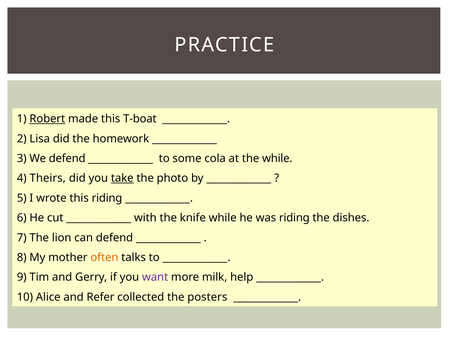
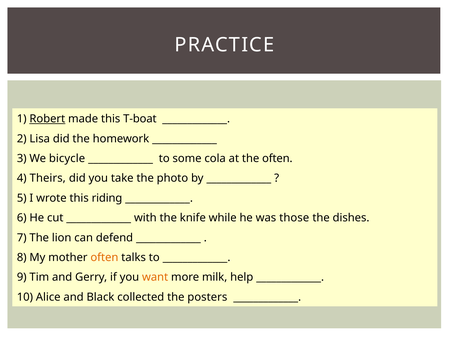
We defend: defend -> bicycle (67, 158)
the while: while -> often (277, 158)
take underline: present -> none (122, 178)
was riding: riding -> those (294, 218)
want colour: purple -> orange (155, 277)
Refer: Refer -> Black (100, 297)
